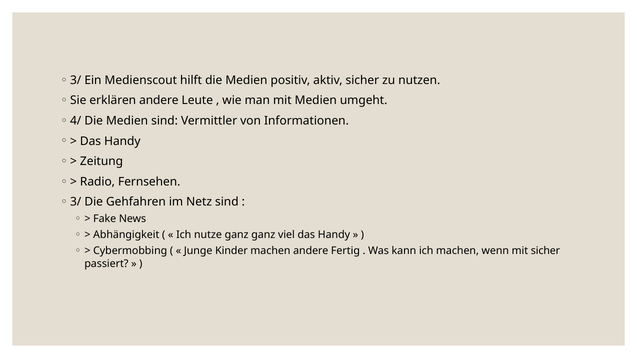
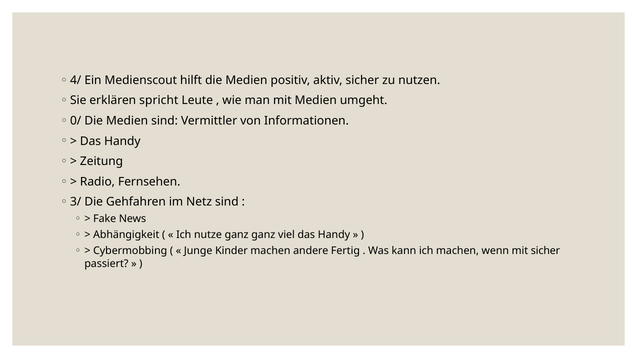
3/: 3/ -> 4/ (76, 80)
erklären andere: andere -> spricht (159, 101)
4/: 4/ -> 0/ (76, 121)
